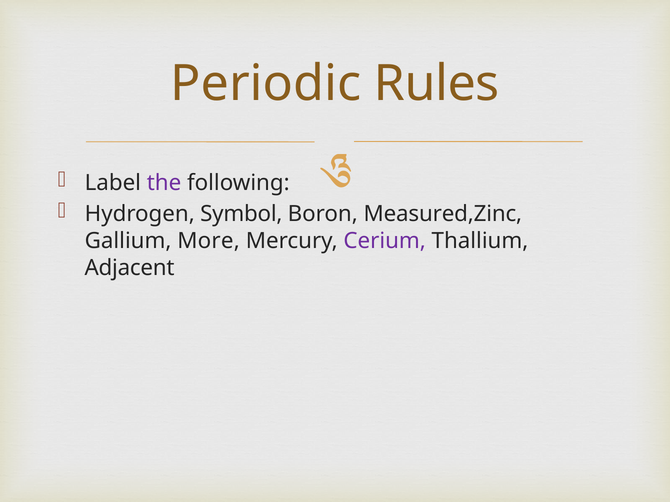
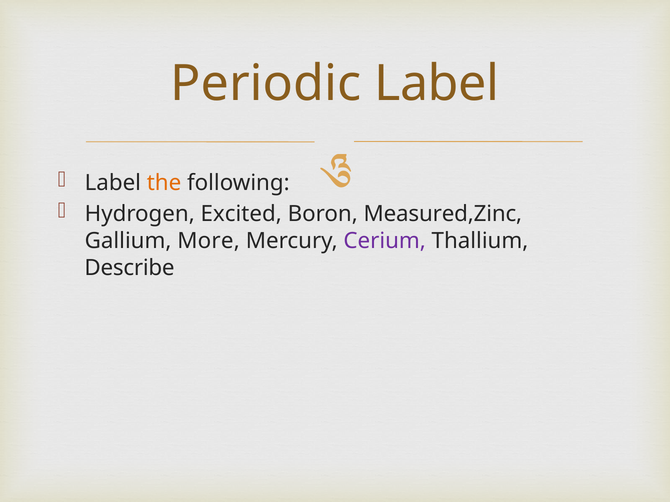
Periodic Rules: Rules -> Label (437, 84)
the colour: purple -> orange (164, 183)
Symbol: Symbol -> Excited (241, 214)
Adjacent: Adjacent -> Describe (129, 268)
